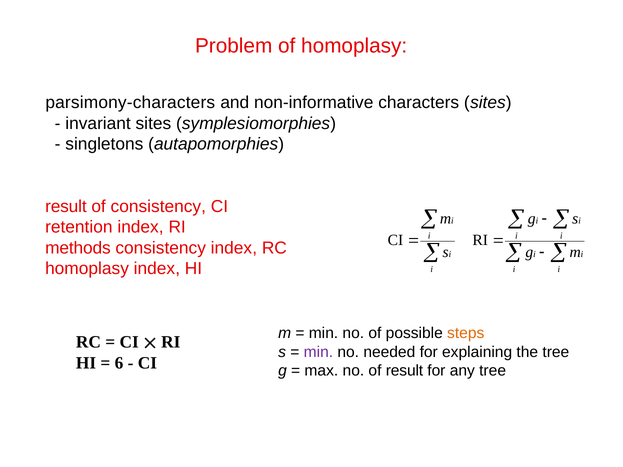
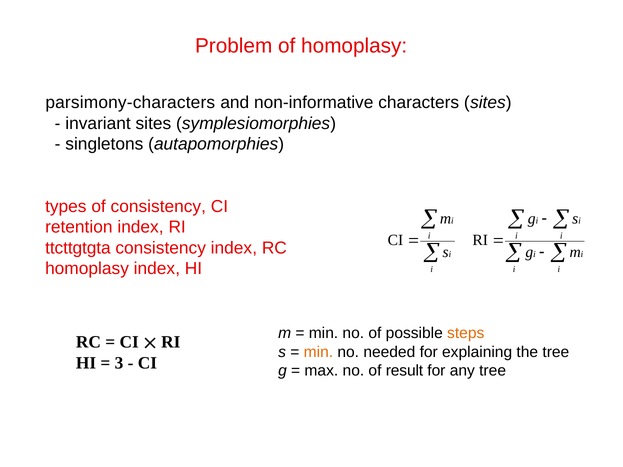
result: result -> types (66, 206)
methods: methods -> ttcttgtgta (78, 248)
min colour: purple -> orange (318, 352)
6: 6 -> 3 (119, 363)
